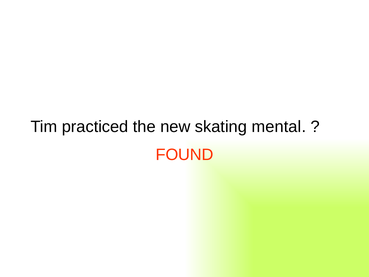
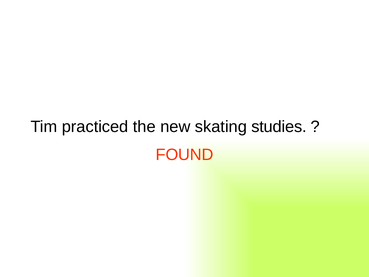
mental: mental -> studies (279, 127)
